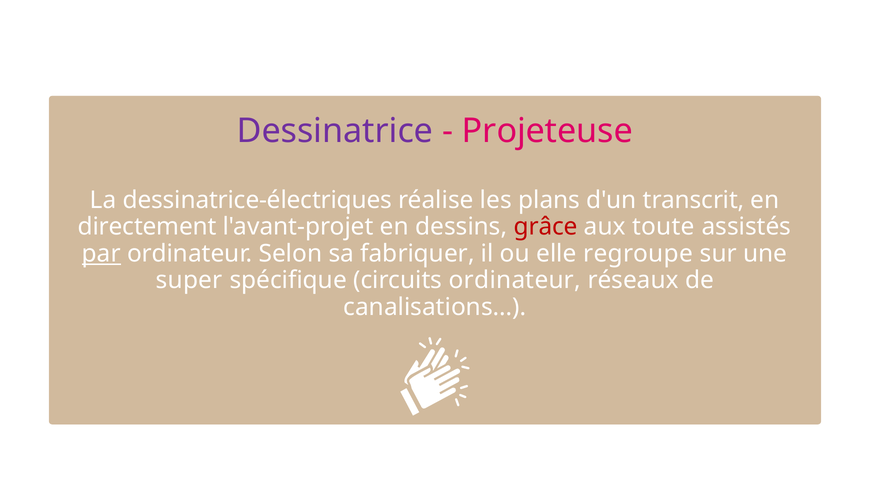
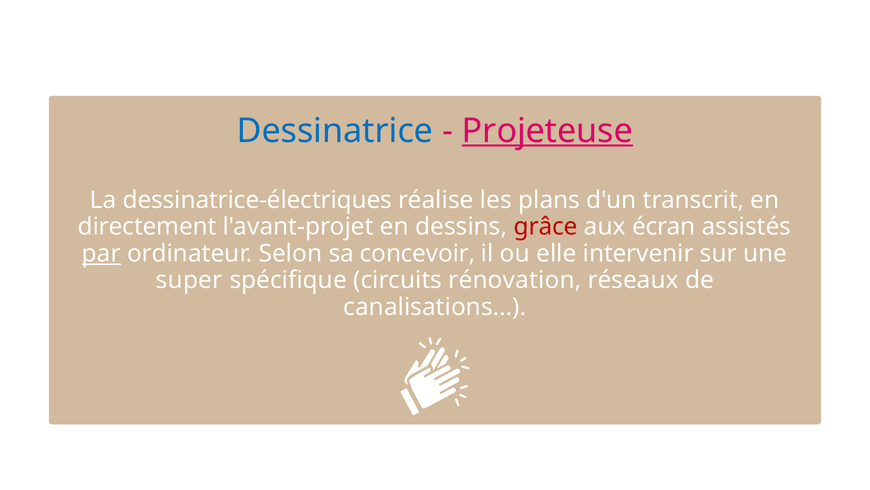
Dessinatrice colour: purple -> blue (335, 131)
Projeteuse underline: none -> present (547, 131)
toute: toute -> écran (664, 227)
fabriquer: fabriquer -> concevoir (418, 253)
regroupe: regroupe -> intervenir (638, 253)
circuits ordinateur: ordinateur -> rénovation (515, 280)
